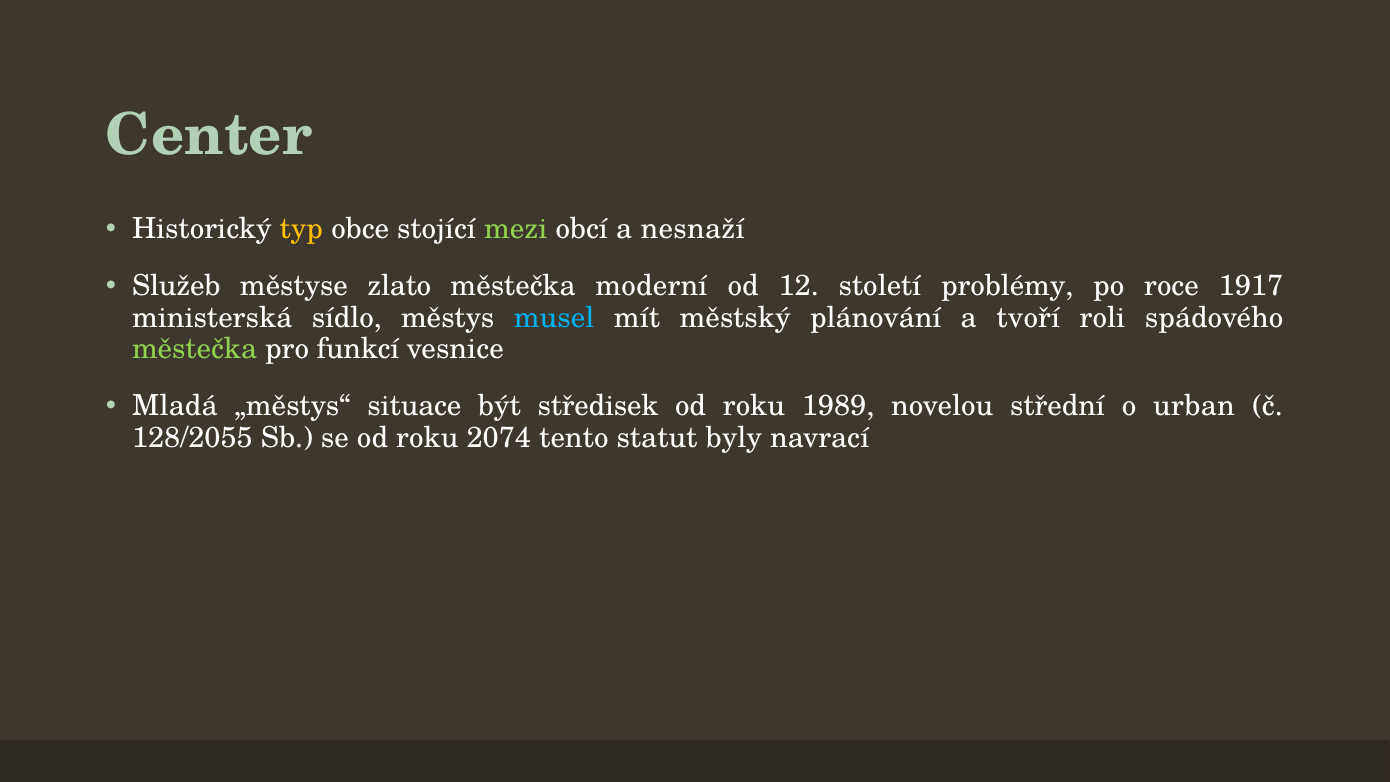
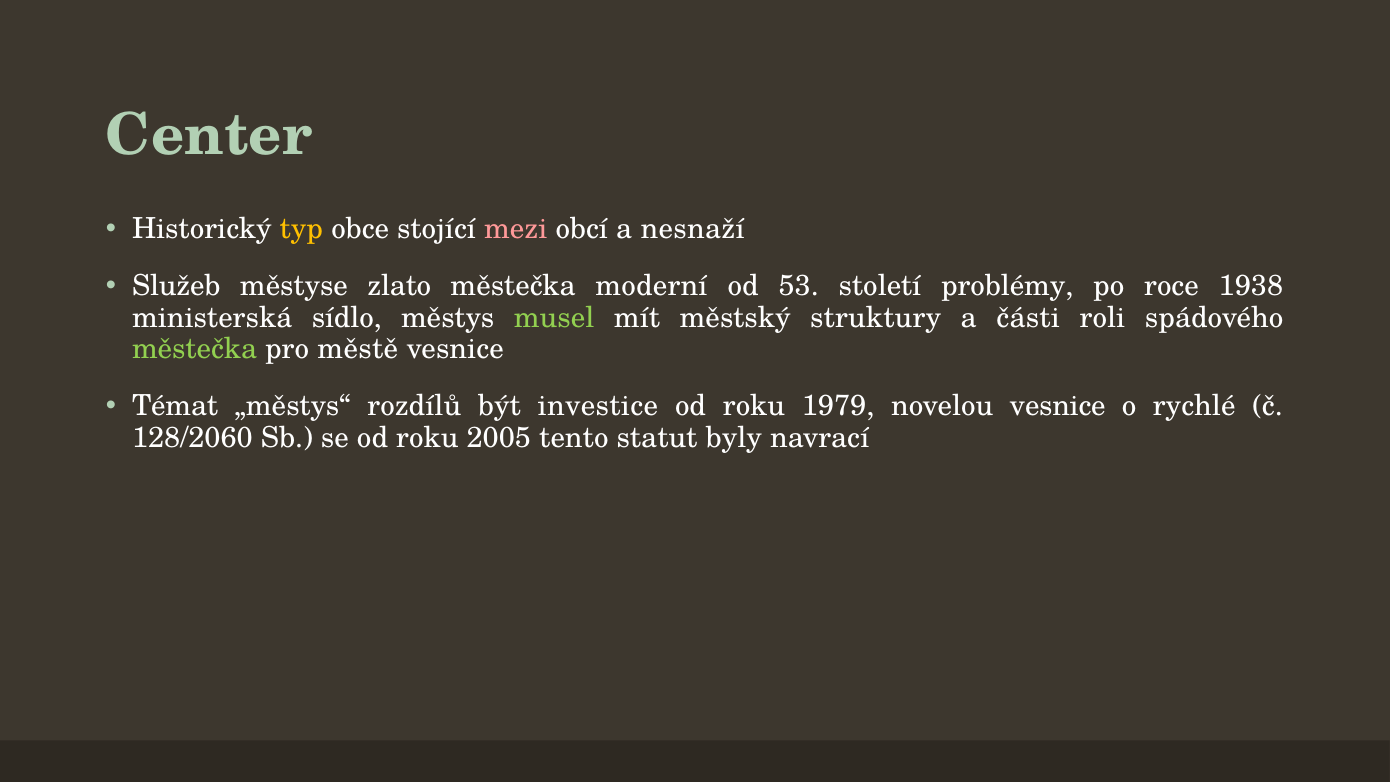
mezi colour: light green -> pink (516, 229)
12: 12 -> 53 (799, 286)
1917: 1917 -> 1938 (1251, 286)
musel colour: light blue -> light green (554, 318)
plánování: plánování -> struktury (876, 318)
tvoří: tvoří -> části (1028, 318)
funkcí: funkcí -> městě (358, 349)
Mladá: Mladá -> Témat (175, 406)
situace: situace -> rozdílů (414, 406)
středisek: středisek -> investice (598, 406)
1989: 1989 -> 1979 (838, 406)
novelou střední: střední -> vesnice (1058, 406)
urban: urban -> rychlé (1194, 406)
128/2055: 128/2055 -> 128/2060 (192, 438)
2074: 2074 -> 2005 (499, 438)
